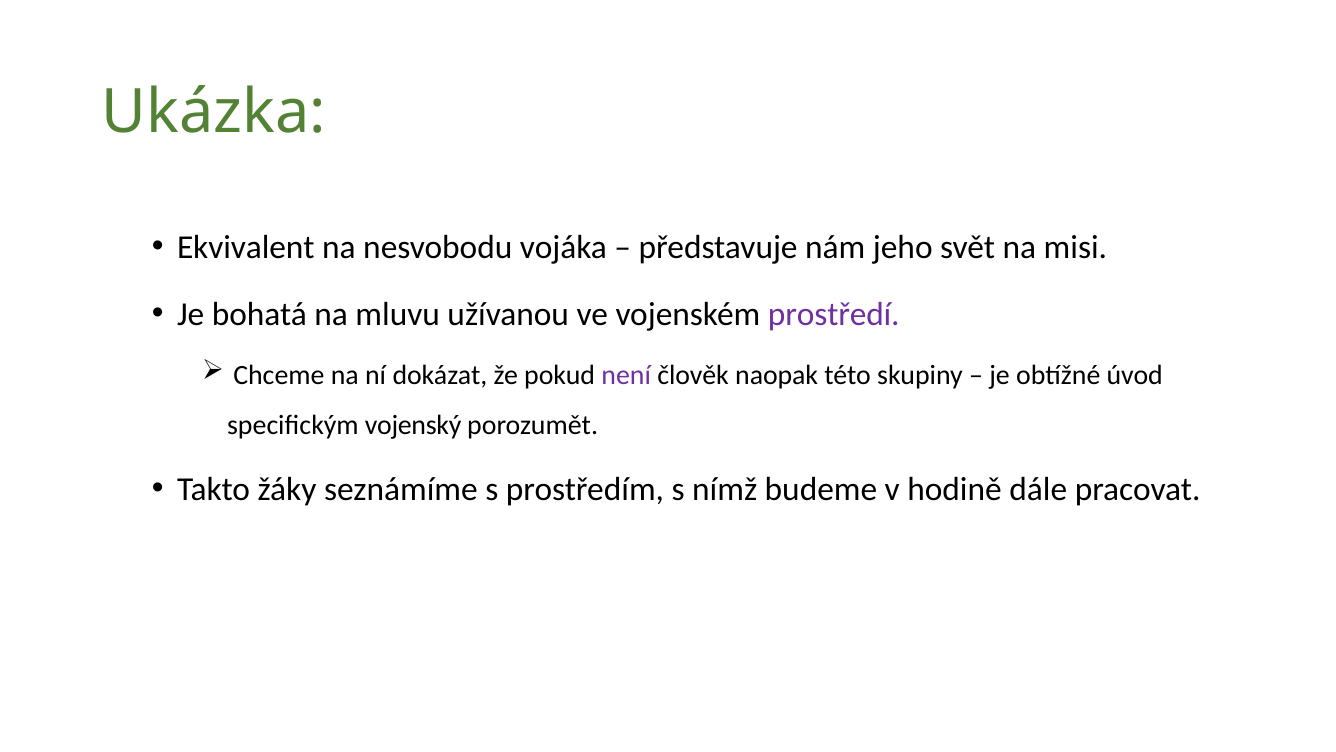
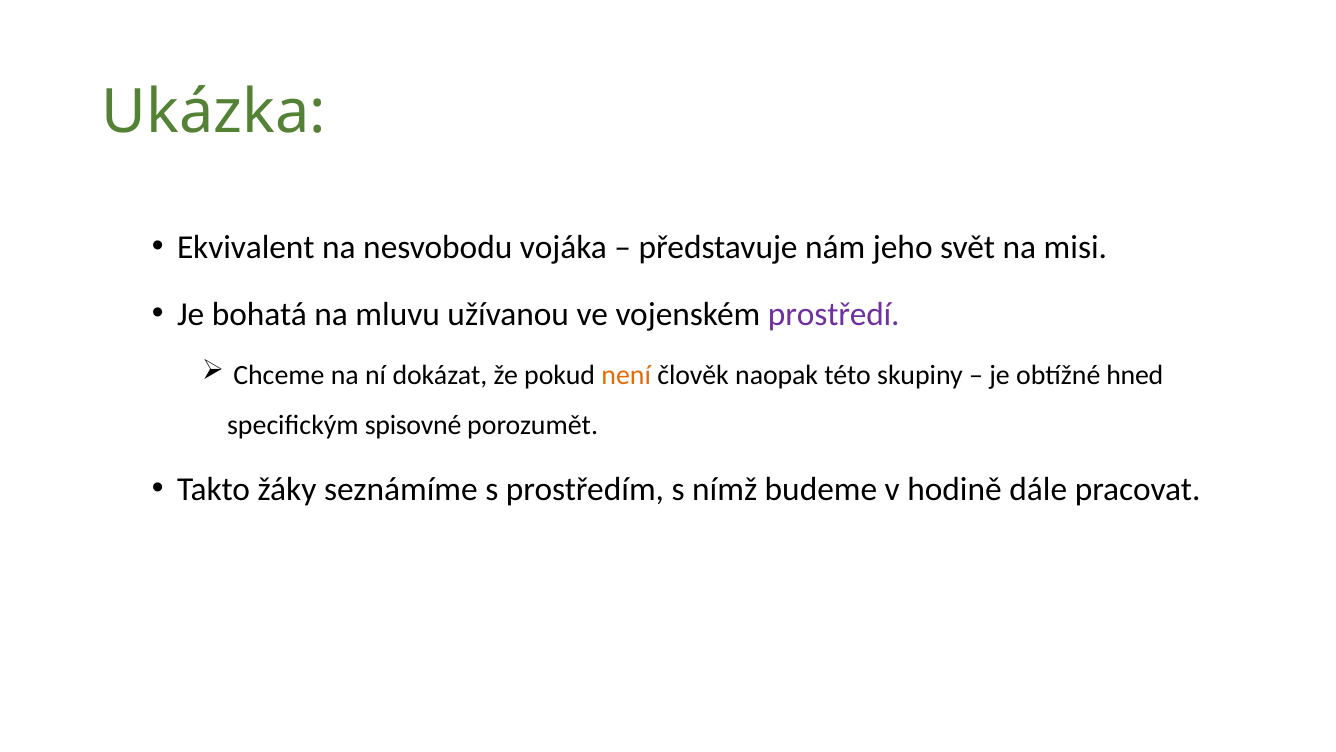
není colour: purple -> orange (626, 375)
úvod: úvod -> hned (1135, 375)
vojenský: vojenský -> spisovné (413, 425)
